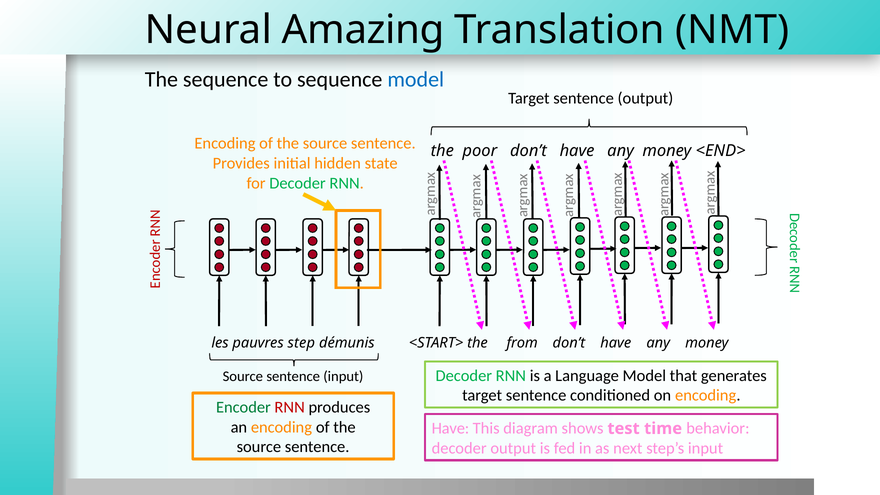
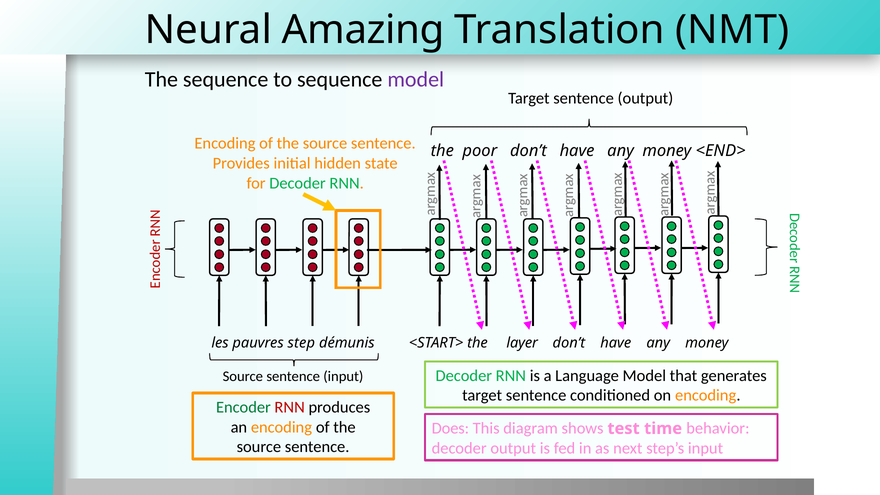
model colour: blue -> purple (416, 79)
from: from -> layer (522, 343)
Have: Have -> Does (450, 428)
